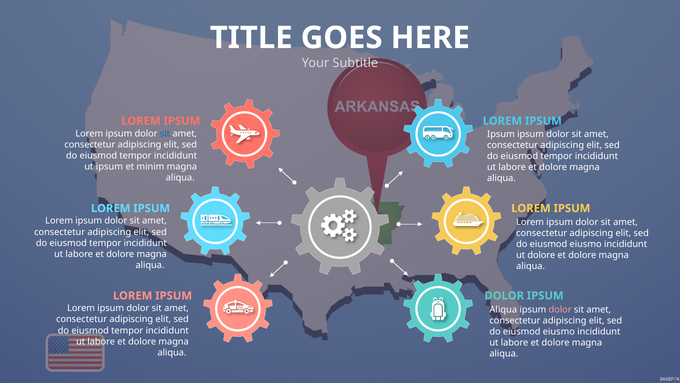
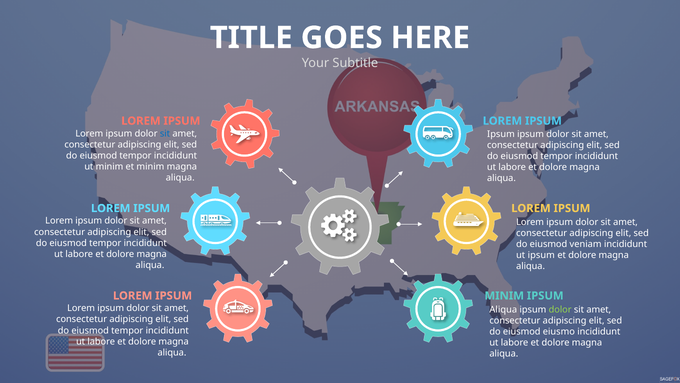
ut ipsum: ipsum -> minim (109, 167)
eiusmo: eiusmo -> veniam (586, 244)
ut dolore: dolore -> ipsum (541, 255)
DOLOR: DOLOR -> MINIM (504, 295)
dolor colour: pink -> light green (560, 309)
